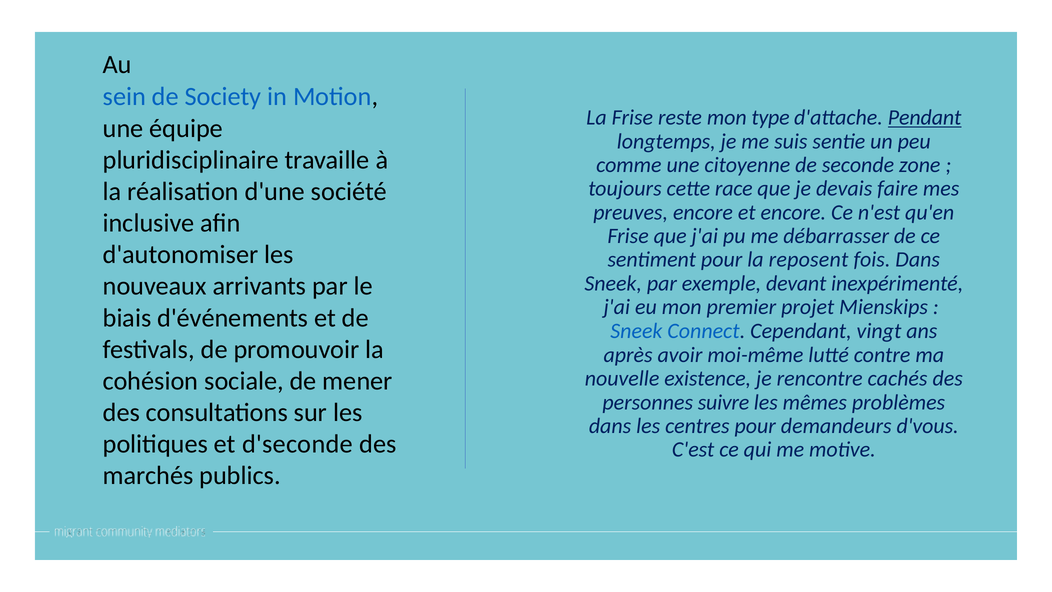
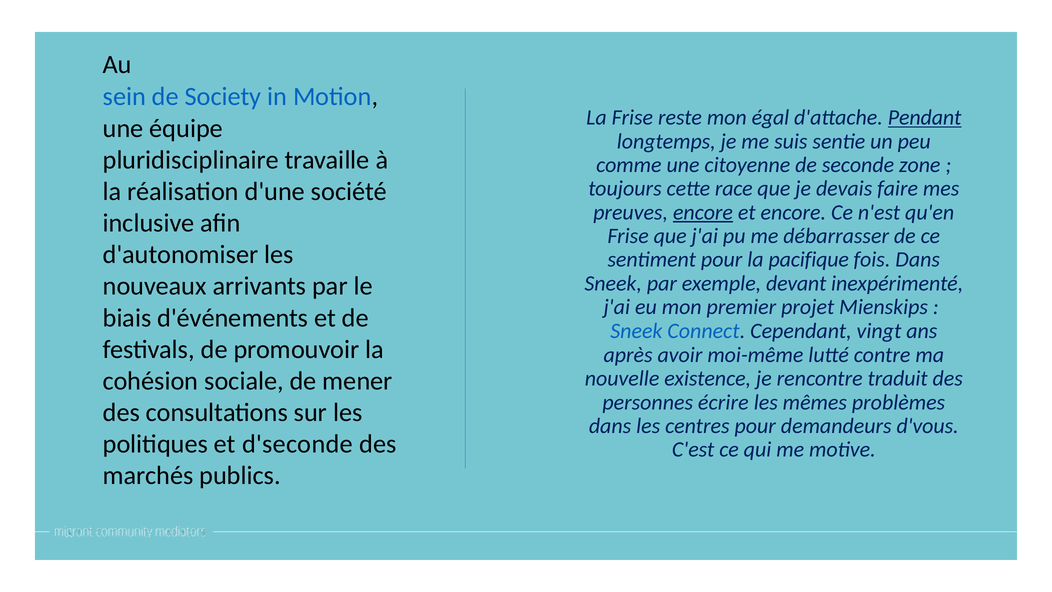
type: type -> égal (770, 118)
encore underline: none -> present (703, 212)
reposent: reposent -> pacifique (809, 260)
cachés: cachés -> traduit (898, 378)
suivre: suivre -> écrire (723, 402)
